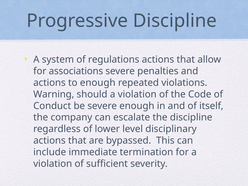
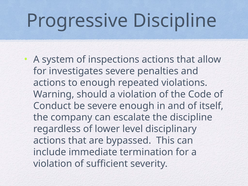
regulations: regulations -> inspections (114, 60)
associations: associations -> investigates (76, 71)
